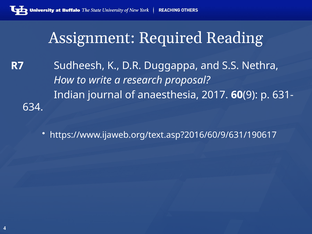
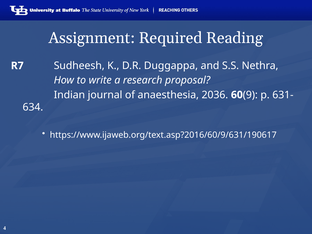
2017: 2017 -> 2036 (215, 95)
